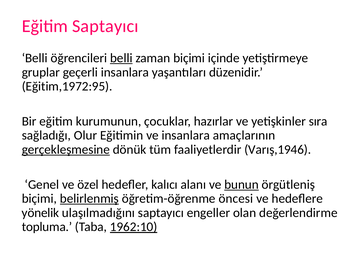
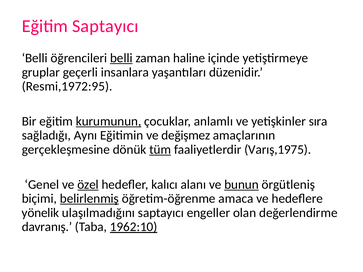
zaman biçimi: biçimi -> haline (189, 58)
Eğitim,1972:95: Eğitim,1972:95 -> Resmi,1972:95 (67, 86)
kurumunun underline: none -> present (109, 121)
hazırlar: hazırlar -> anlamlı (213, 121)
Olur: Olur -> Aynı (86, 136)
ve insanlara: insanlara -> değişmez (186, 136)
gerçekleşmesine underline: present -> none (66, 150)
tüm underline: none -> present (160, 150)
Varış,1946: Varış,1946 -> Varış,1975 (278, 150)
özel underline: none -> present (88, 185)
öncesi: öncesi -> amaca (236, 199)
topluma: topluma -> davranış (47, 227)
